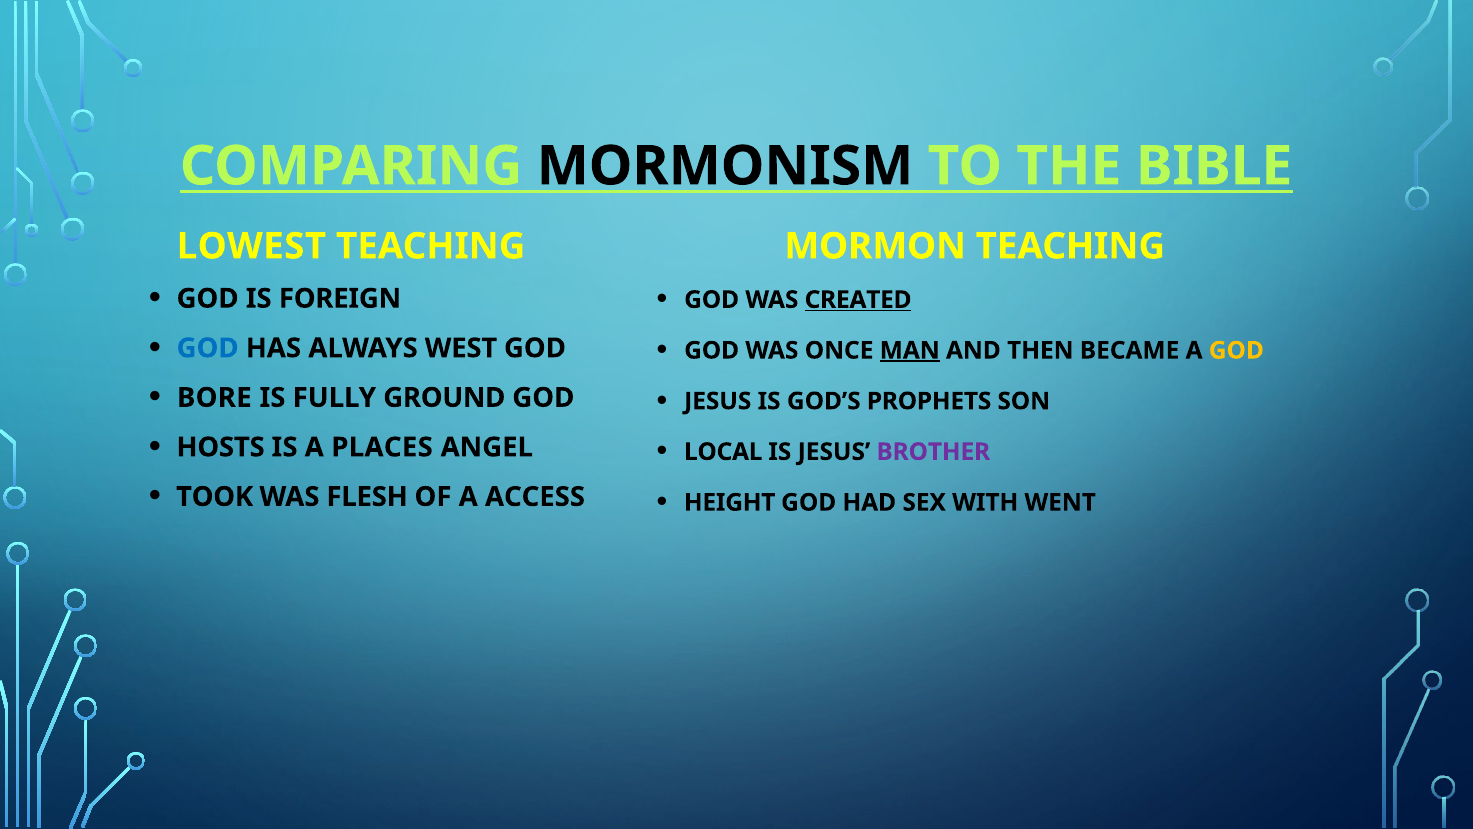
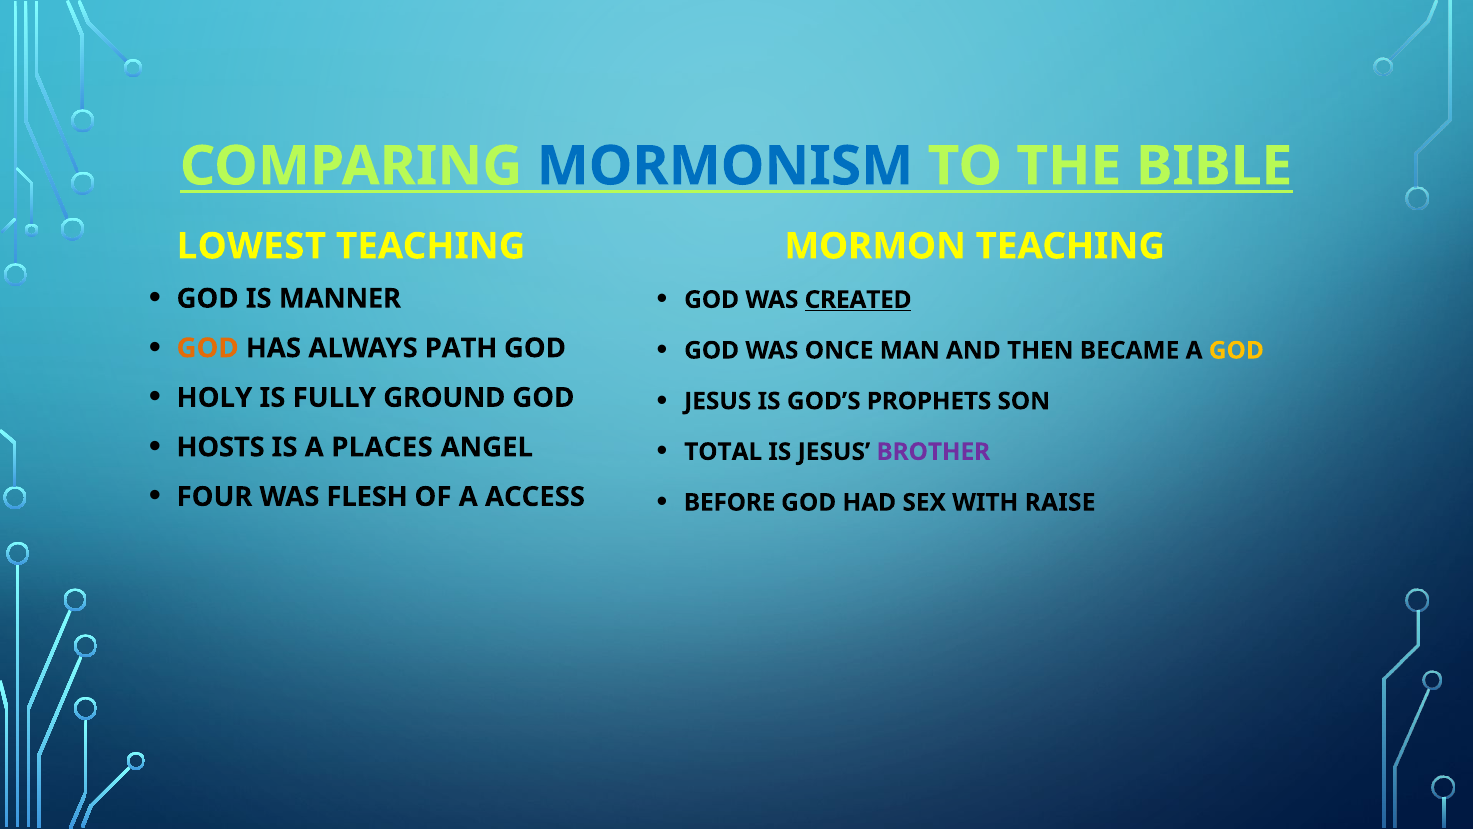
MORMONISM colour: black -> blue (725, 166)
FOREIGN: FOREIGN -> MANNER (340, 298)
GOD colour: blue -> orange (208, 348)
WEST: WEST -> PATH (461, 348)
MAN underline: present -> none (910, 350)
BORE: BORE -> HOLY (214, 398)
LOCAL: LOCAL -> TOTAL (723, 452)
TOOK: TOOK -> FOUR (214, 497)
HEIGHT: HEIGHT -> BEFORE (730, 502)
WENT: WENT -> RAISE (1060, 502)
